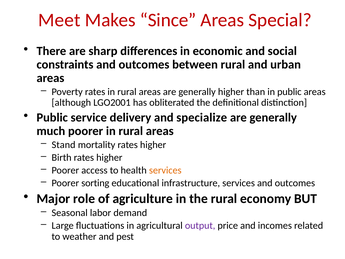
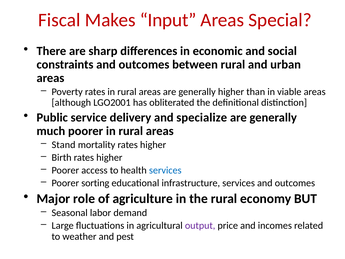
Meet: Meet -> Fiscal (59, 20)
Since: Since -> Input (168, 20)
in public: public -> viable (289, 92)
services colour: orange -> blue (165, 170)
